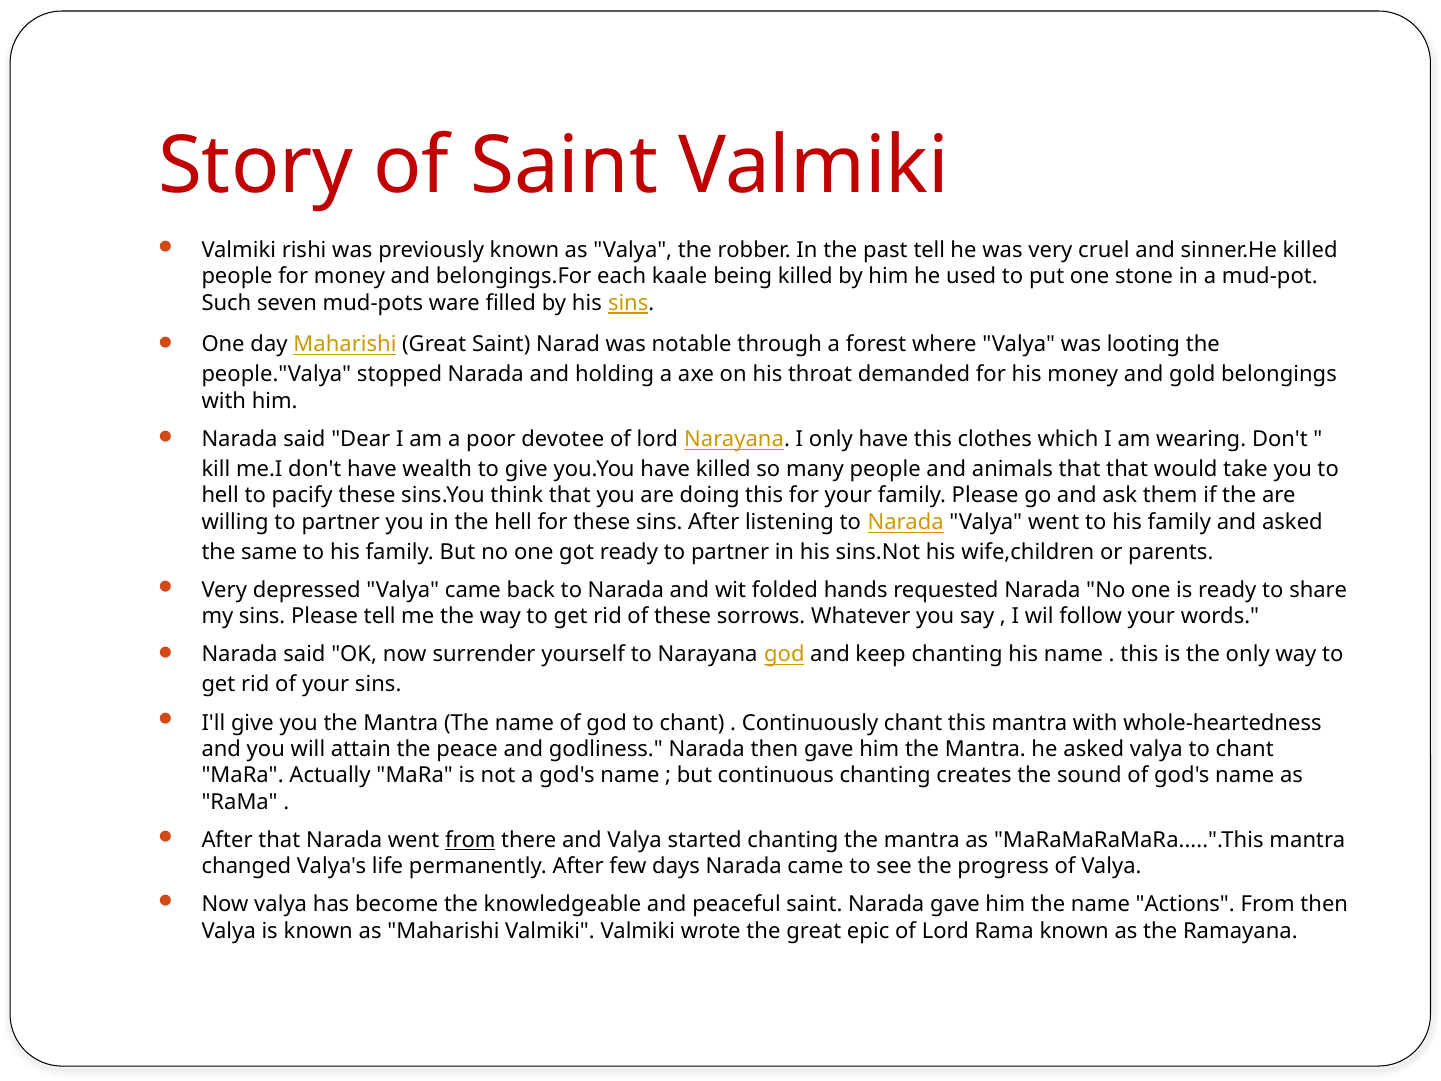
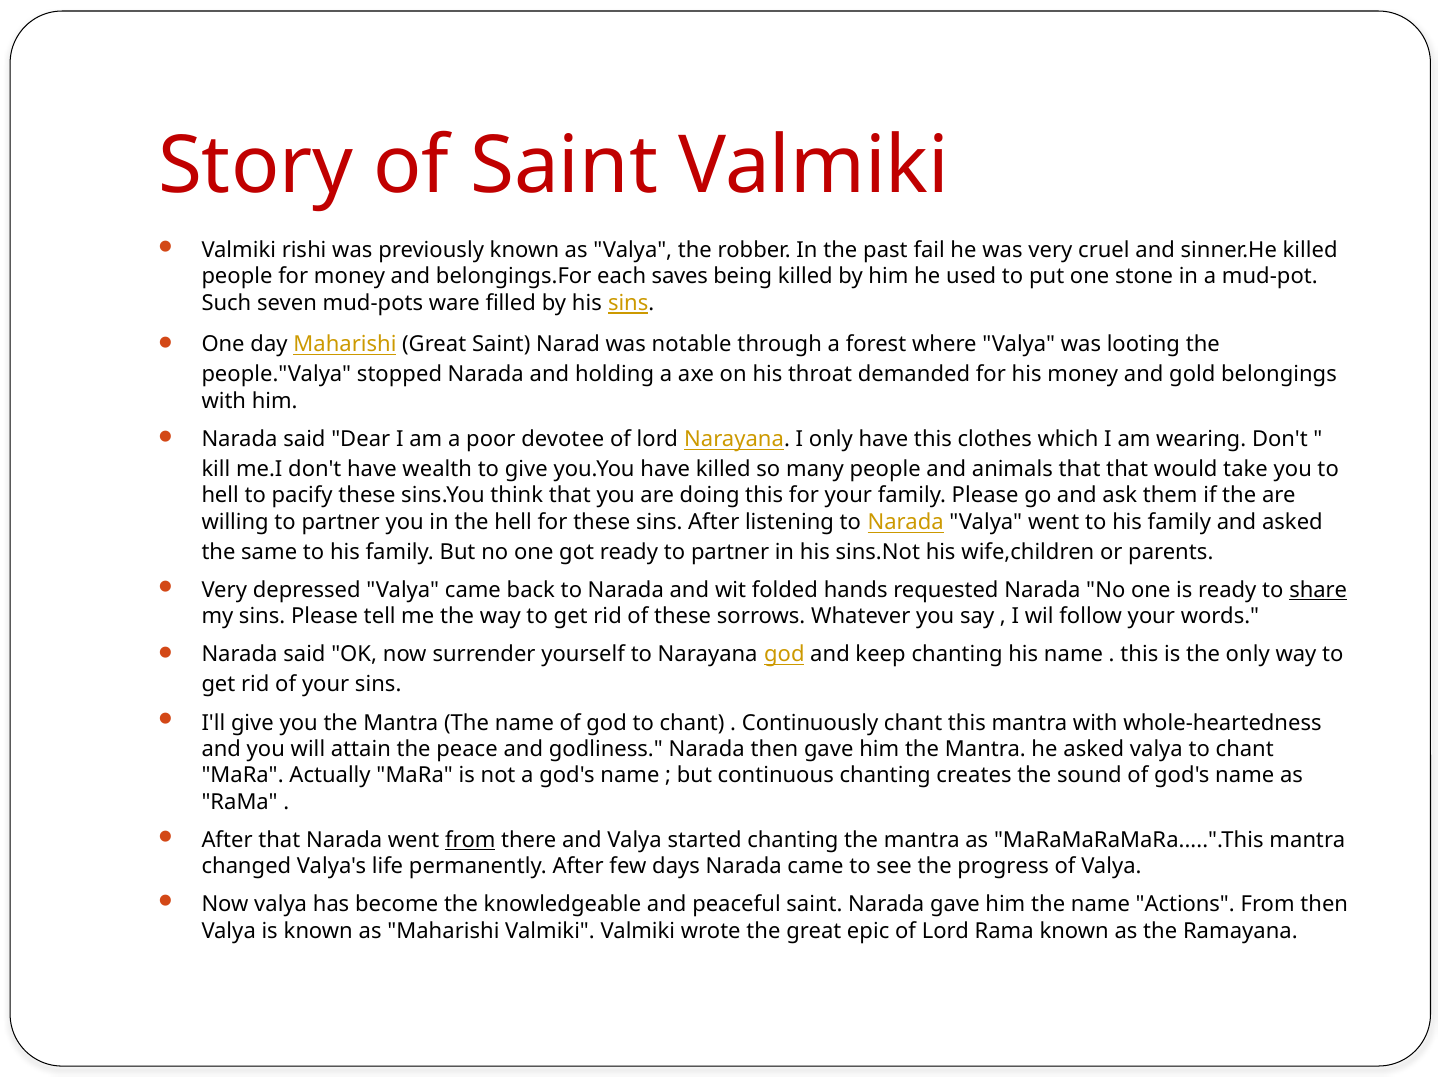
past tell: tell -> fail (929, 250)
kaale: kaale -> saves (680, 276)
share underline: none -> present (1318, 590)
